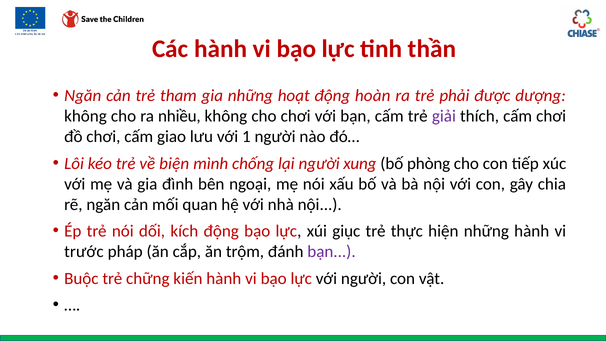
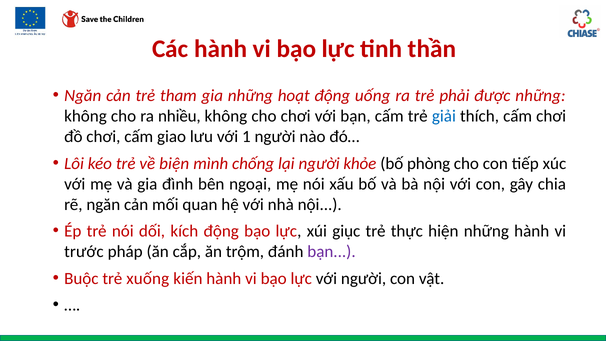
hoàn: hoàn -> uống (373, 96)
được dượng: dượng -> những (540, 96)
giải colour: purple -> blue (444, 116)
xung: xung -> khỏe (360, 163)
chững: chững -> xuống (148, 278)
